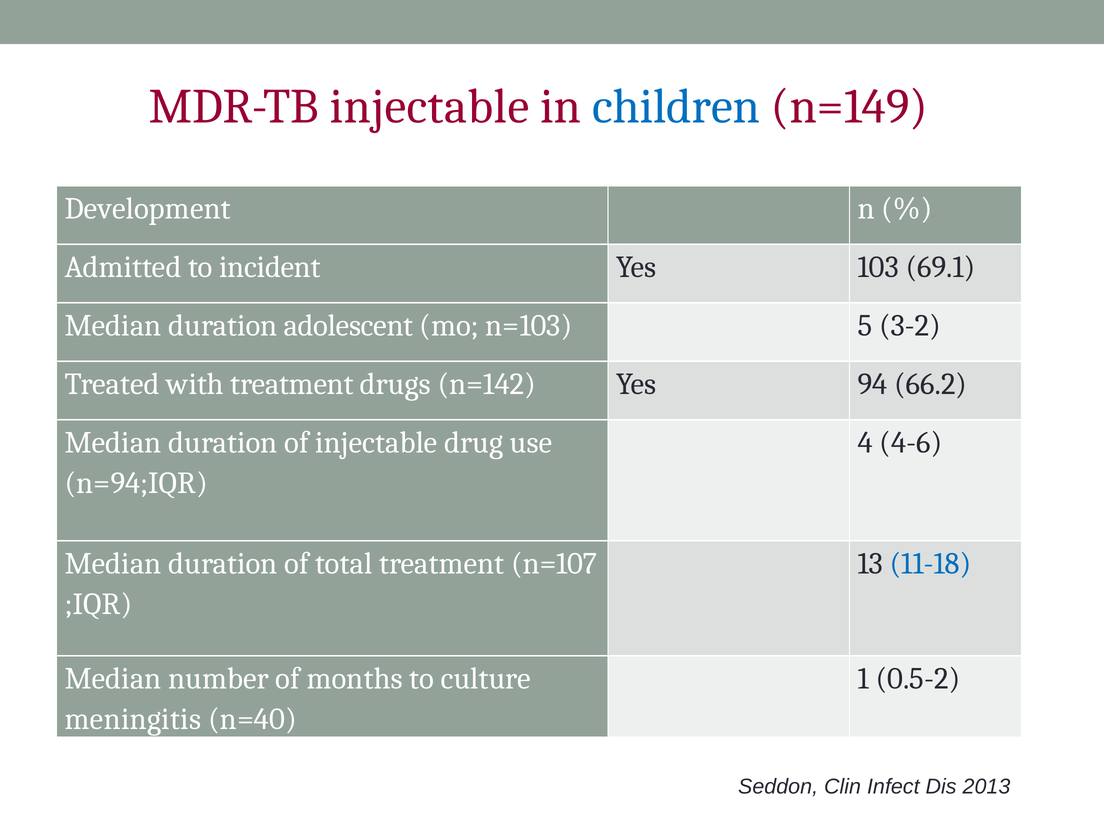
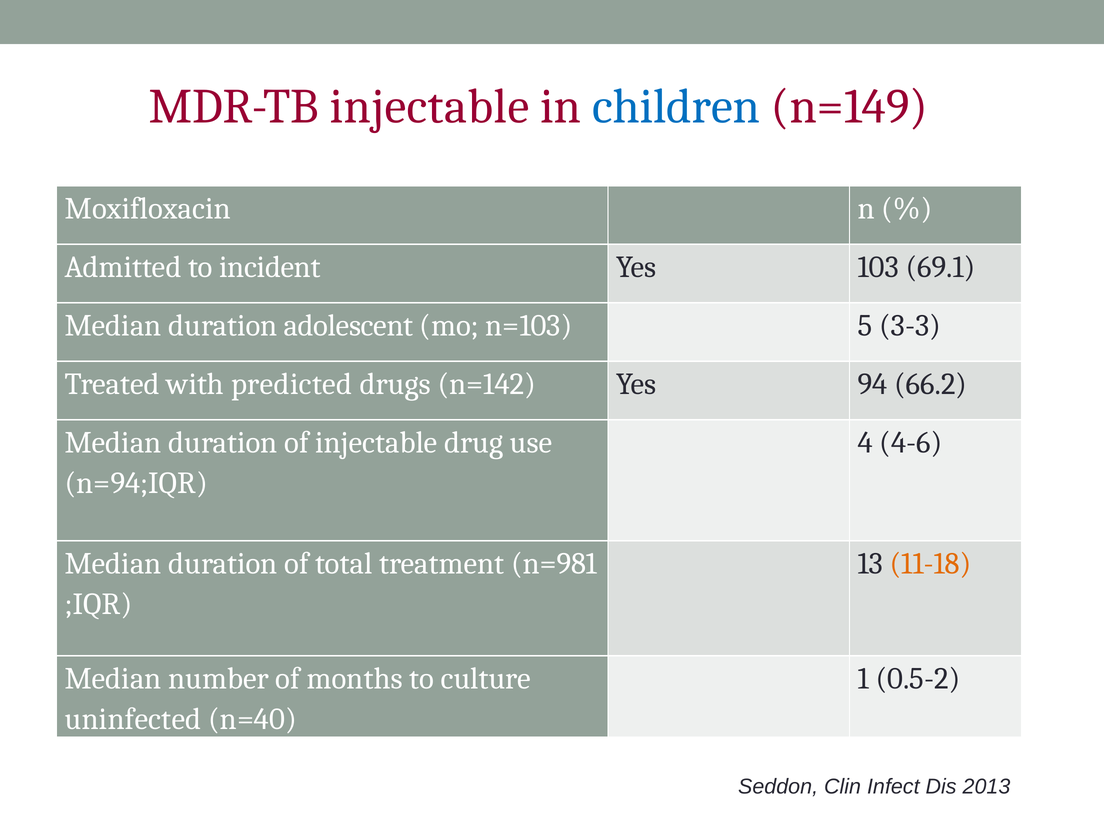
Development: Development -> Moxifloxacin (148, 208)
3-2: 3-2 -> 3-3 (910, 325)
with treatment: treatment -> predicted (292, 384)
n=107: n=107 -> n=981 (554, 563)
11-18 colour: blue -> orange (931, 563)
meningitis: meningitis -> uninfected (133, 719)
